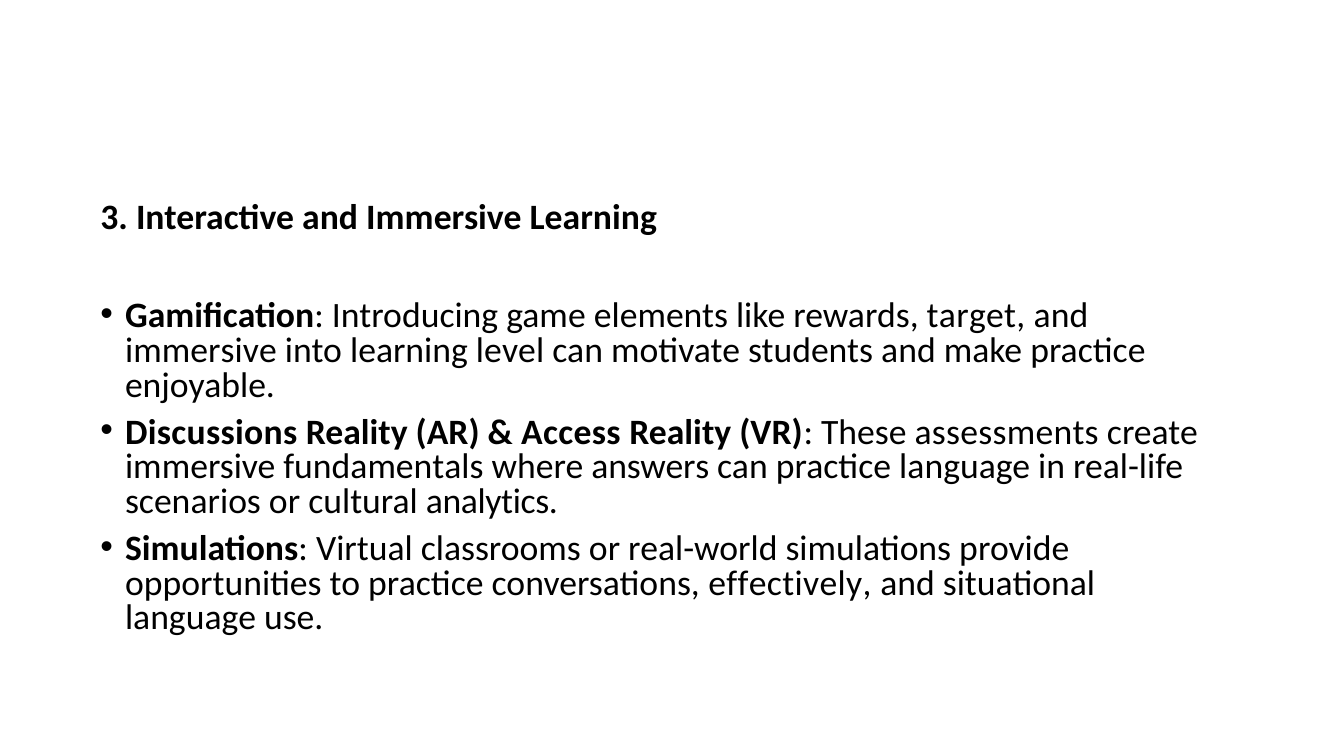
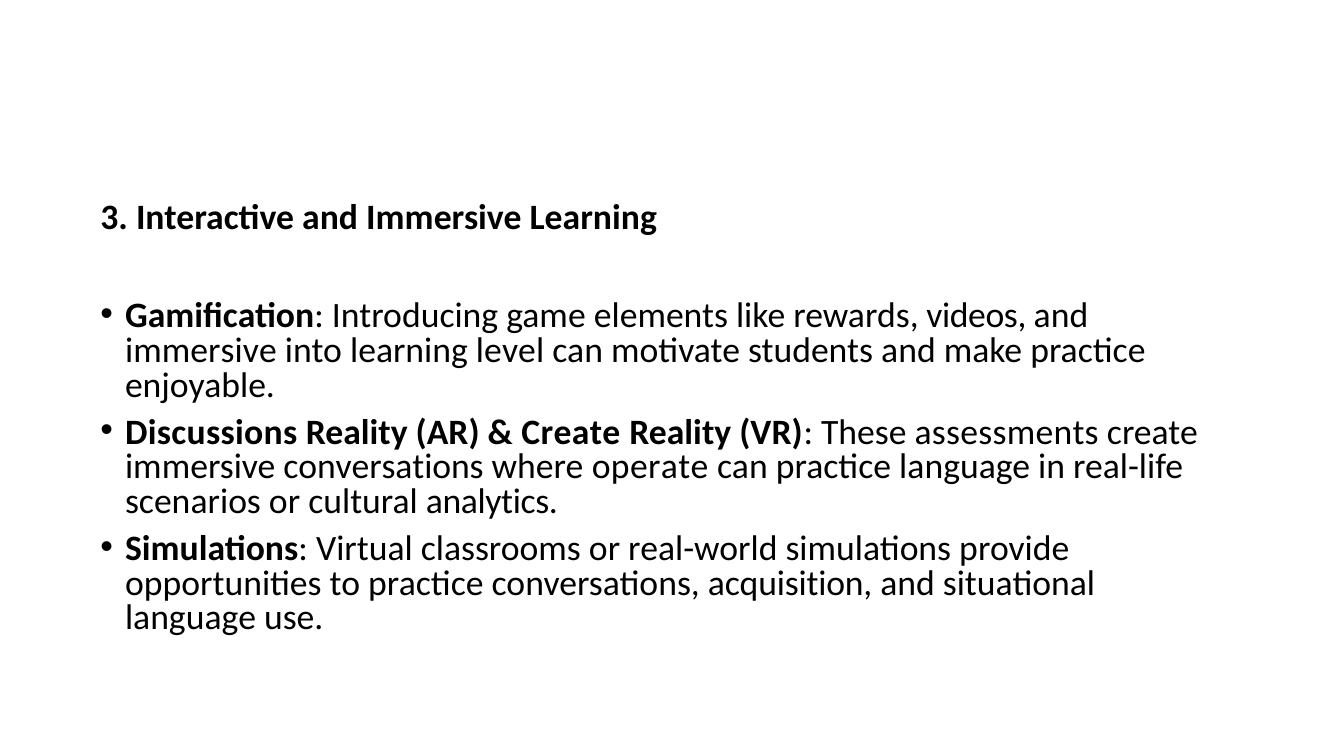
target: target -> videos (976, 316)
Access: Access -> Create (571, 432)
immersive fundamentals: fundamentals -> conversations (384, 467)
answers: answers -> operate (650, 467)
effectively: effectively -> acquisition (790, 583)
